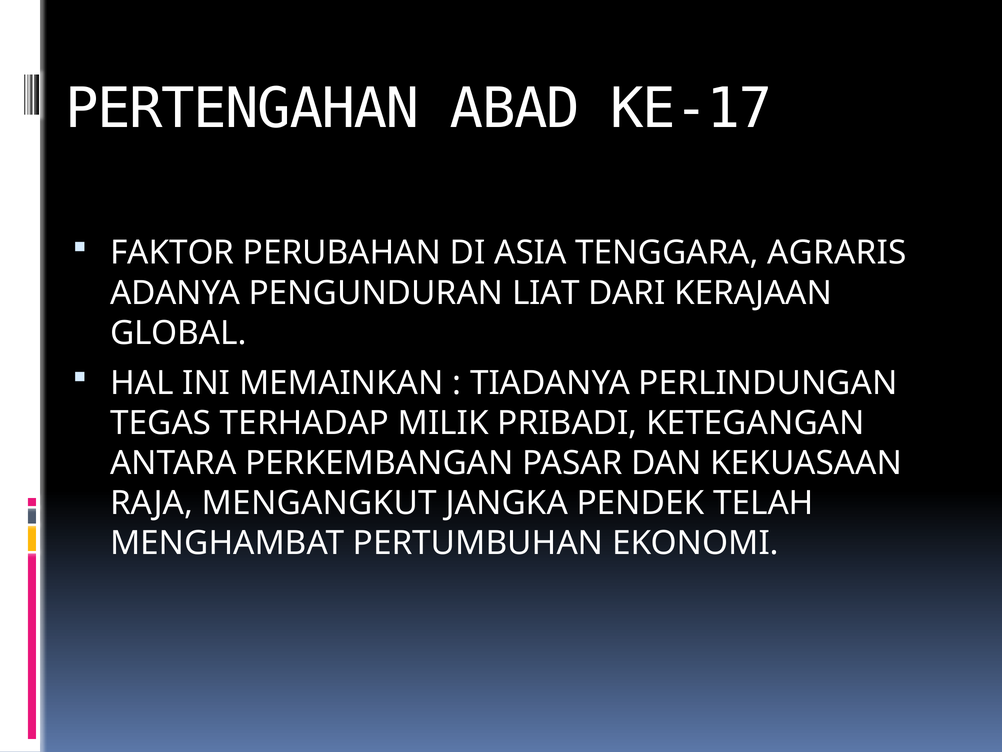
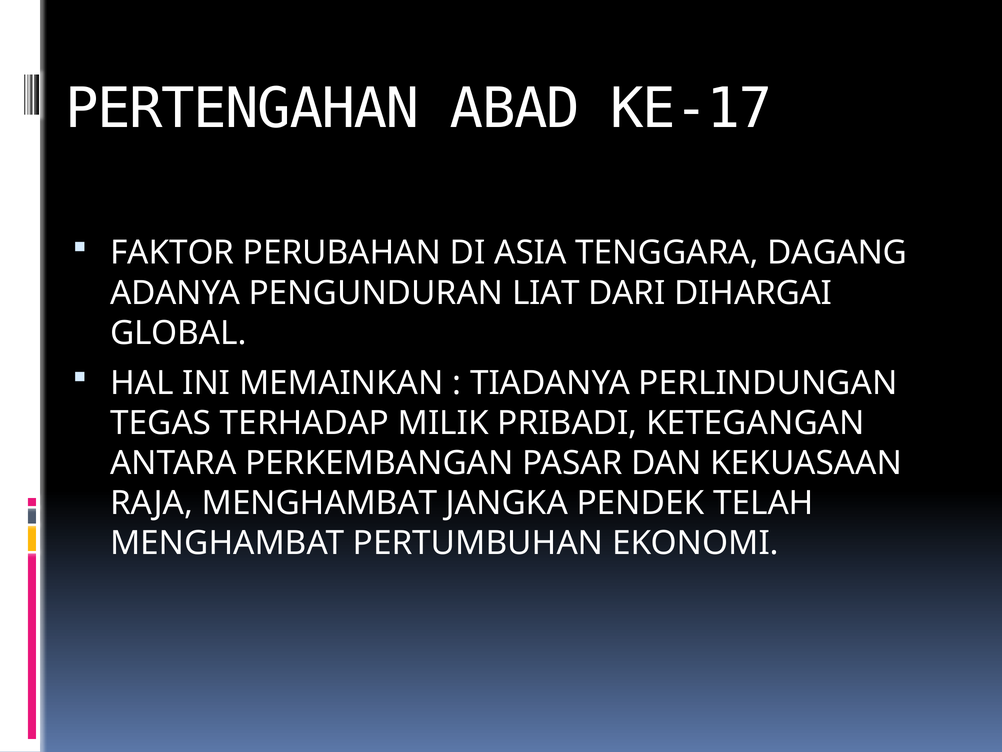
AGRARIS: AGRARIS -> DAGANG (837, 253)
KERAJAAN: KERAJAAN -> DIHARGAI (753, 293)
RAJA MENGANGKUT: MENGANGKUT -> MENGHAMBAT (320, 503)
